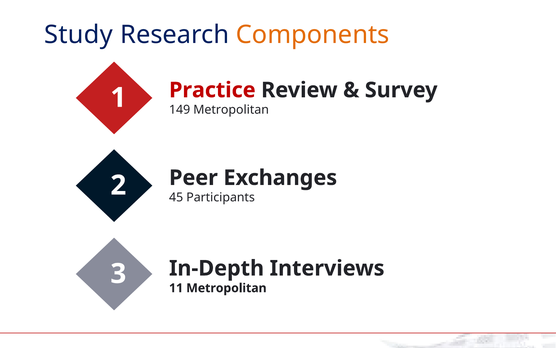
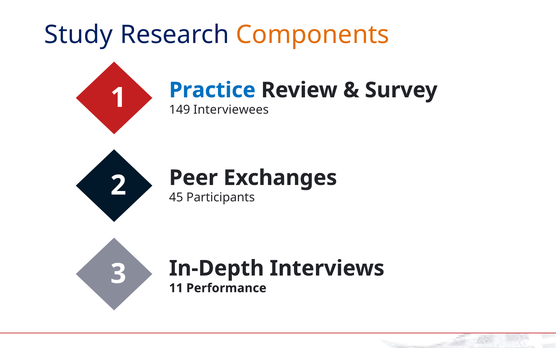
Practice colour: red -> blue (212, 90)
149 Metropolitan: Metropolitan -> Interviewees (231, 110)
11 Metropolitan: Metropolitan -> Performance (226, 288)
